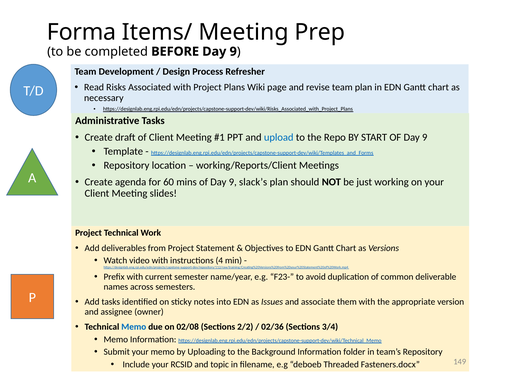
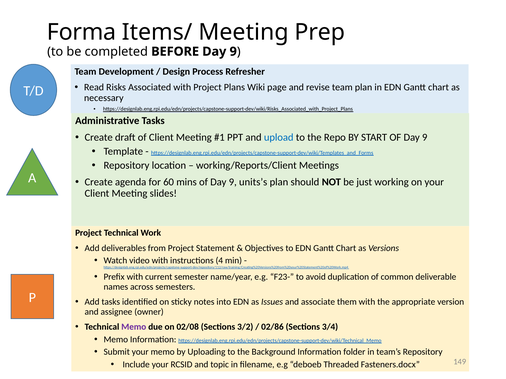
slack’s: slack’s -> units’s (253, 182)
Memo colour: blue -> purple (134, 327)
2/2: 2/2 -> 3/2 (245, 327)
02/36: 02/36 -> 02/86 (272, 327)
